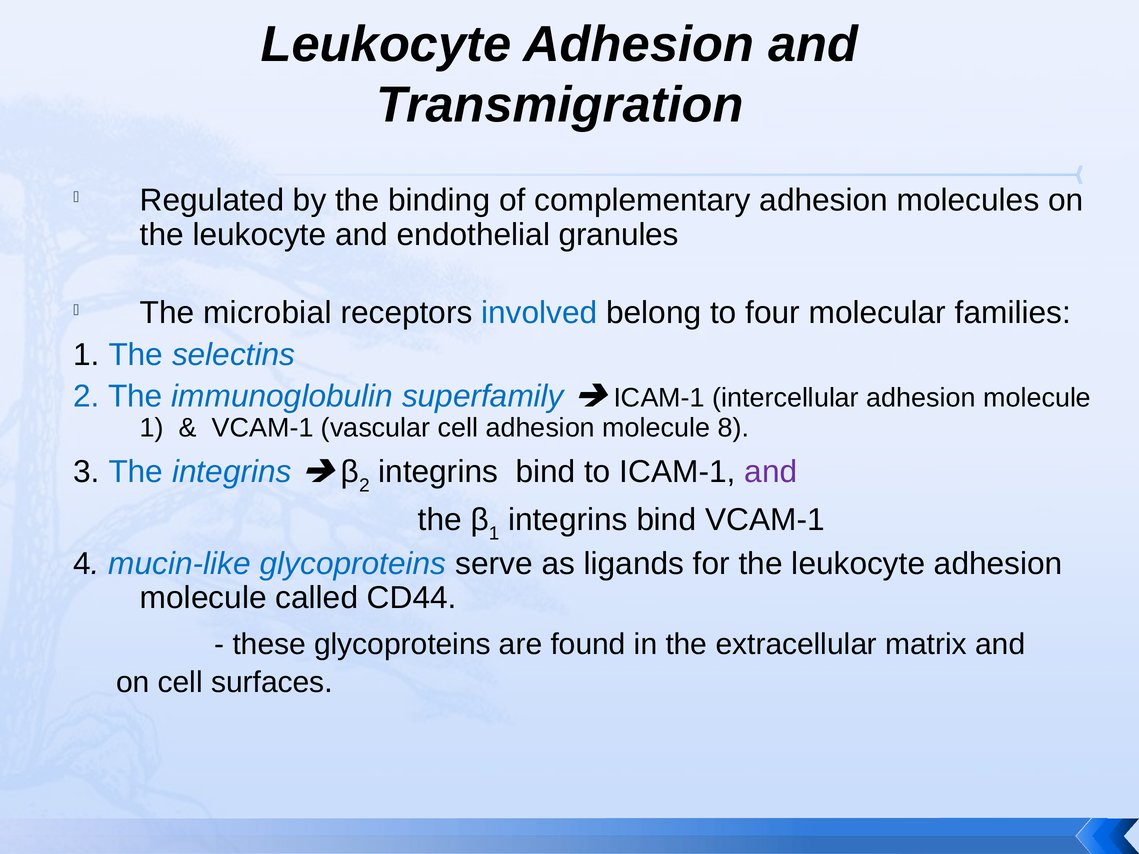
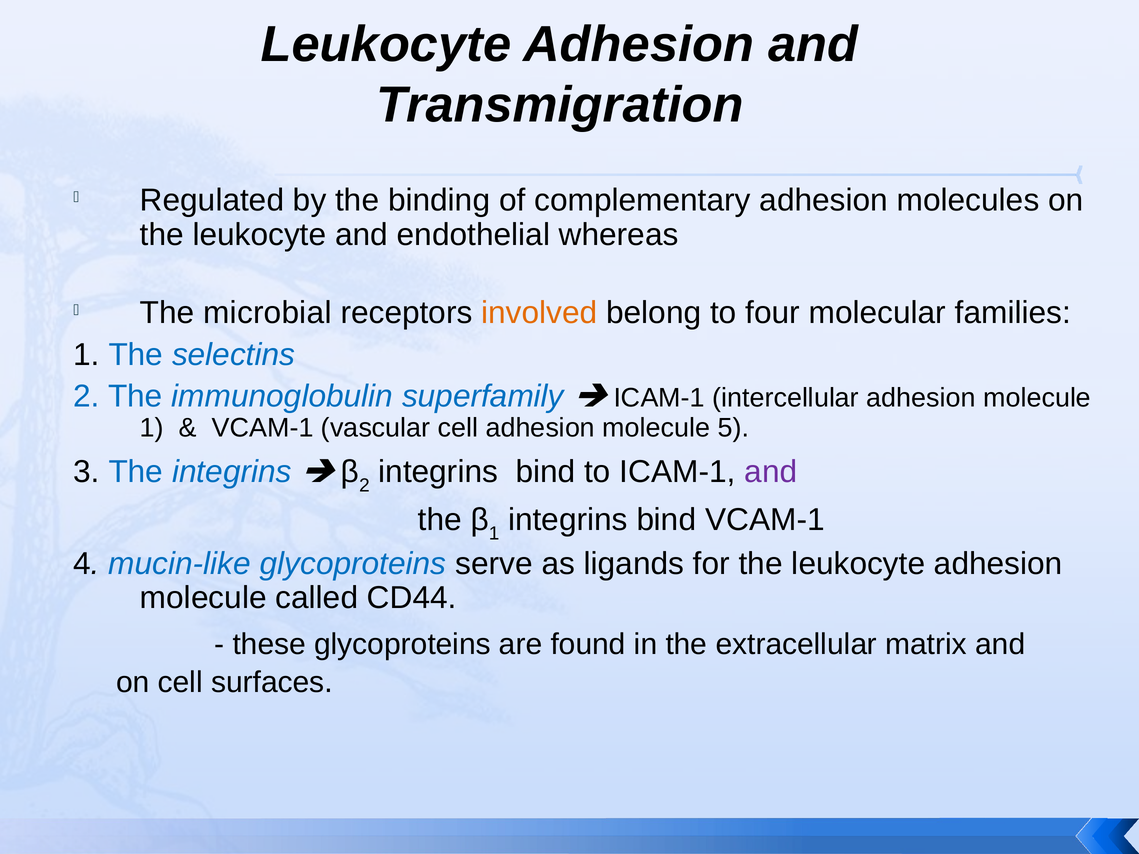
granules: granules -> whereas (619, 235)
involved colour: blue -> orange (539, 313)
8: 8 -> 5 (733, 428)
